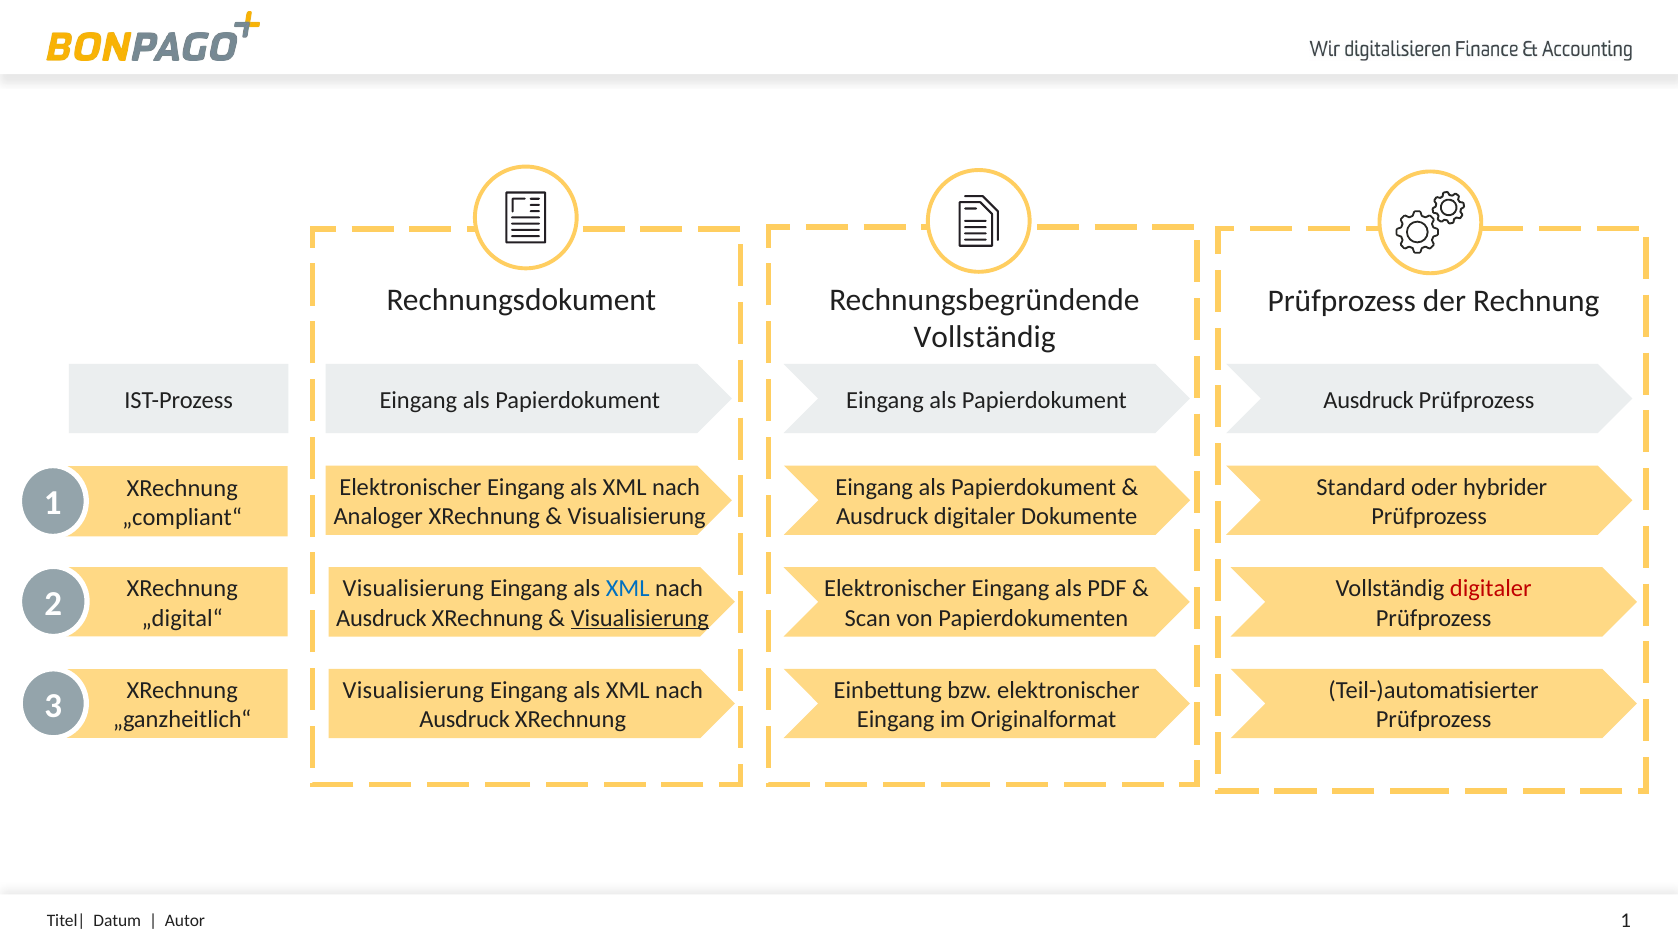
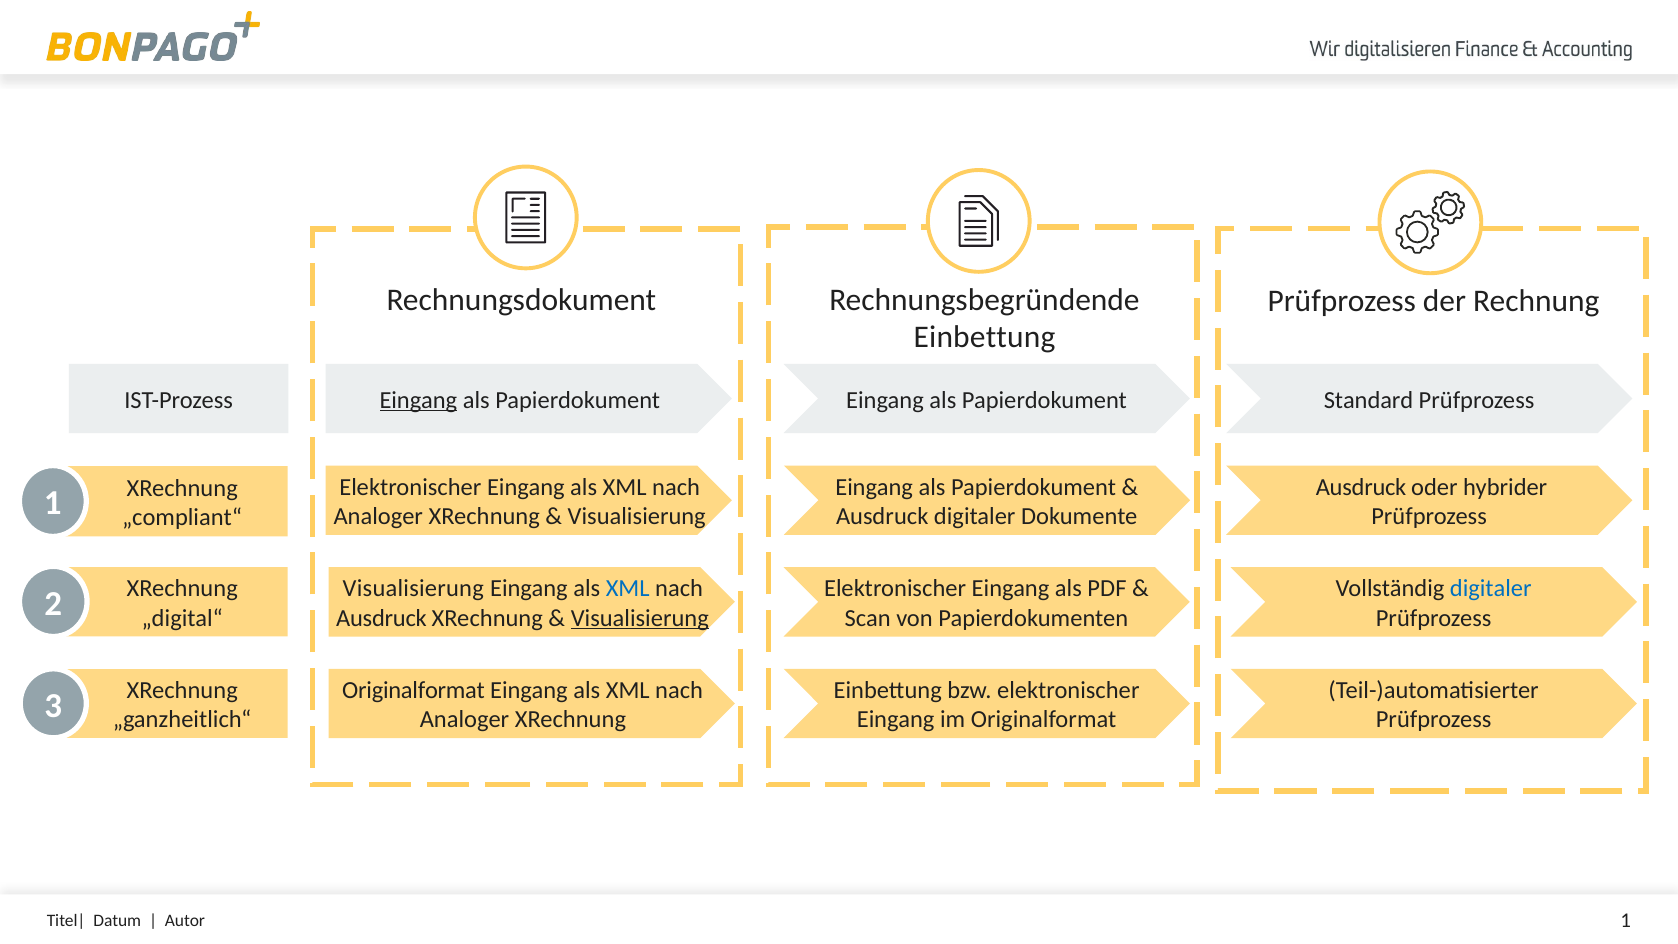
Vollständig: Vollständig -> Einbettung (984, 337)
Eingang underline: none -> present (418, 400)
Papierdokument Ausdruck: Ausdruck -> Standard (1369, 400)
Standard: Standard -> Ausdruck (1361, 487)
digitaler colour: red -> blue (1491, 589)
3 Visualisierung: Visualisierung -> Originalformat (414, 690)
Ausdruck: Ausdruck -> Analoger (464, 720)
